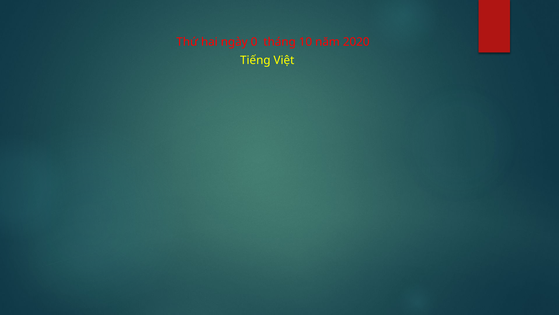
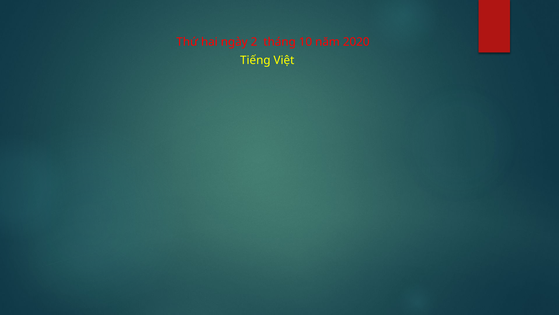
0: 0 -> 2 (254, 42)
